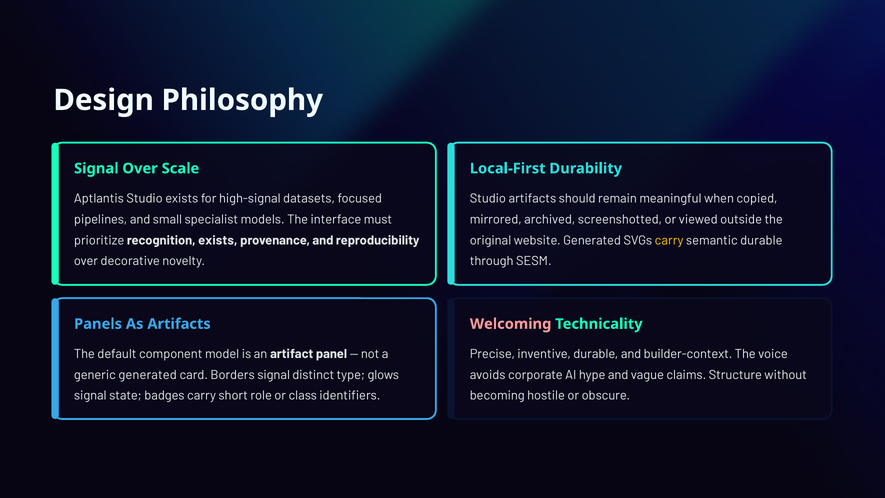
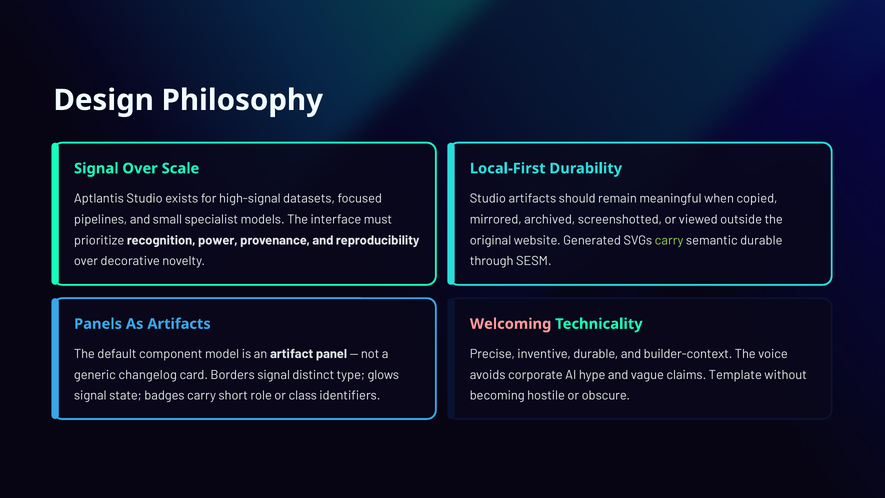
recognition exists: exists -> power (218, 240)
carry colour: yellow -> light green (669, 240)
generic generated: generated -> changelog (148, 375)
Structure: Structure -> Template (735, 375)
